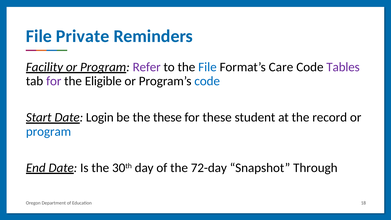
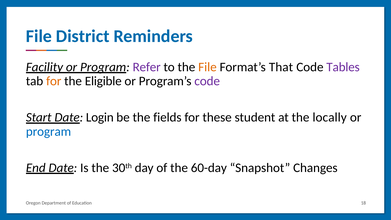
Private: Private -> District (83, 36)
File colour: blue -> orange (207, 67)
Care: Care -> That (281, 67)
for colour: purple -> orange (54, 81)
code colour: blue -> purple (207, 81)
the these: these -> fields (167, 117)
record: record -> locally (330, 117)
72-day: 72-day -> 60-day (209, 168)
Through: Through -> Changes (315, 168)
